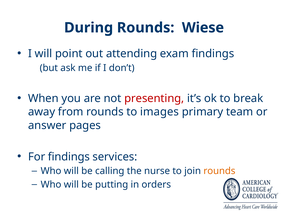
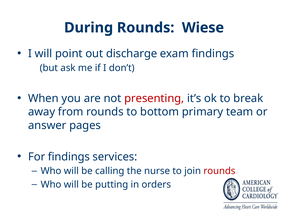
attending: attending -> discharge (132, 54)
images: images -> bottom (160, 112)
rounds colour: orange -> red (219, 171)
